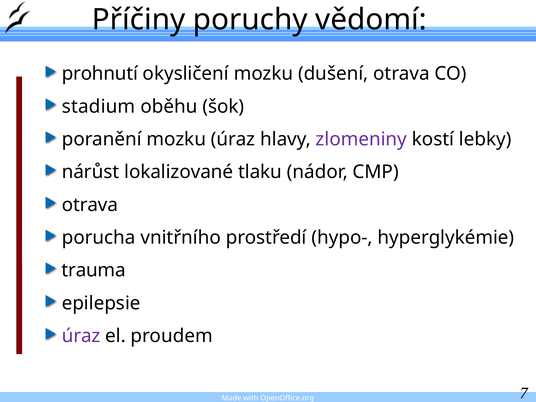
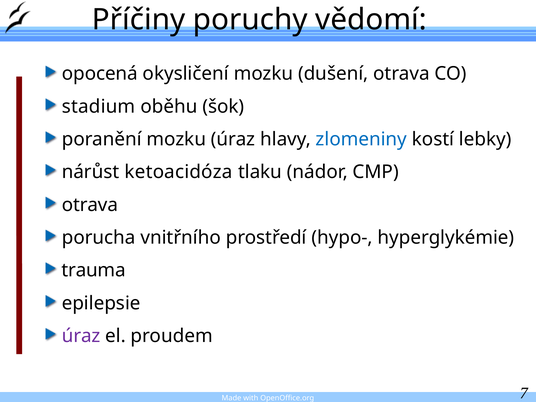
prohnutí: prohnutí -> opocená (100, 74)
zlomeniny colour: purple -> blue (361, 139)
lokalizované: lokalizované -> ketoacidóza (179, 172)
